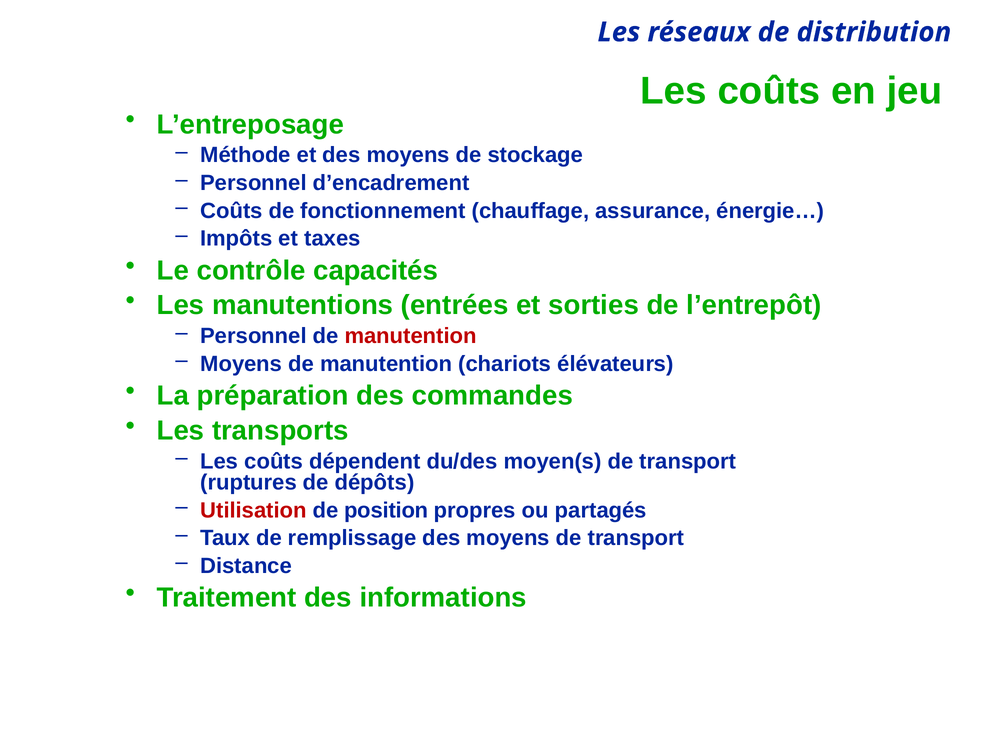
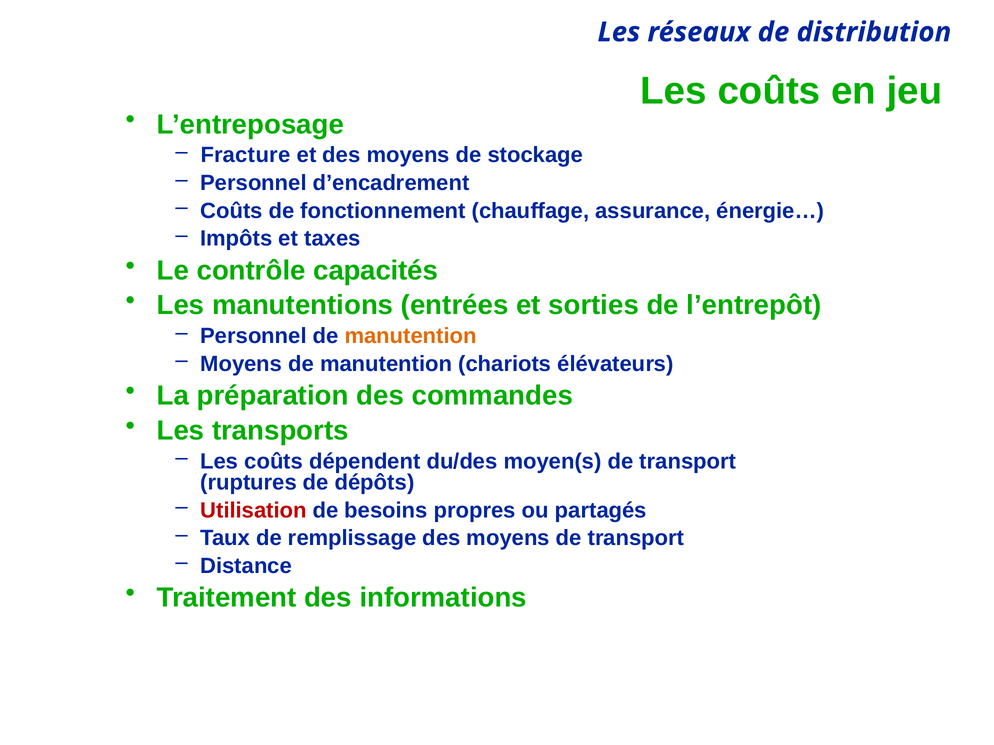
Méthode: Méthode -> Fracture (245, 155)
manutention colour: red -> orange (411, 336)
position: position -> besoins (386, 511)
